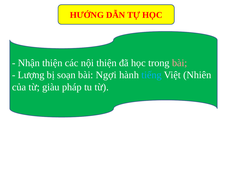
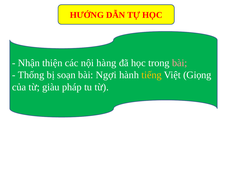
nội thiện: thiện -> hàng (106, 63)
Lượng: Lượng -> Thống (31, 75)
tiếng colour: light blue -> yellow (152, 75)
Nhiên: Nhiên -> Giọng (197, 75)
